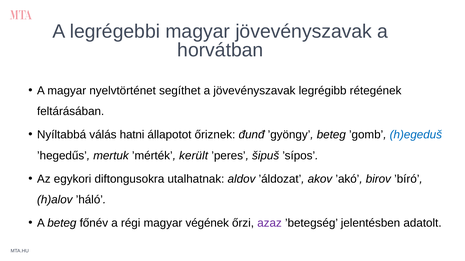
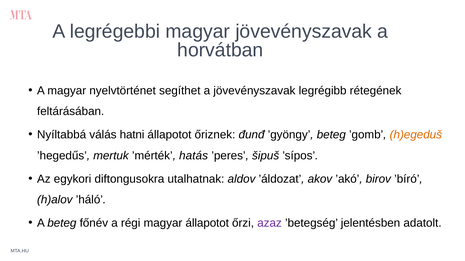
h)egeduš colour: blue -> orange (416, 135)
került: került -> hatás (194, 156)
magyar végének: végének -> állapotot (207, 224)
